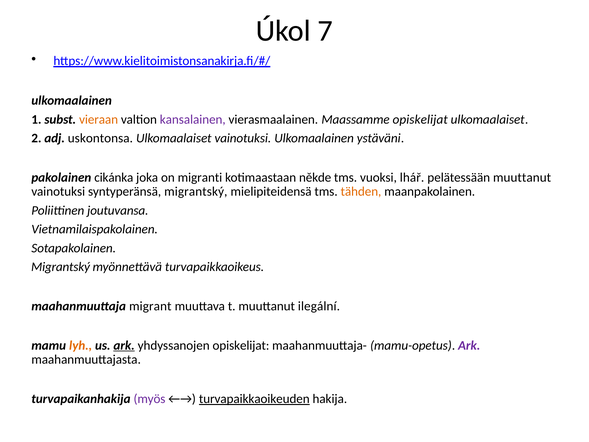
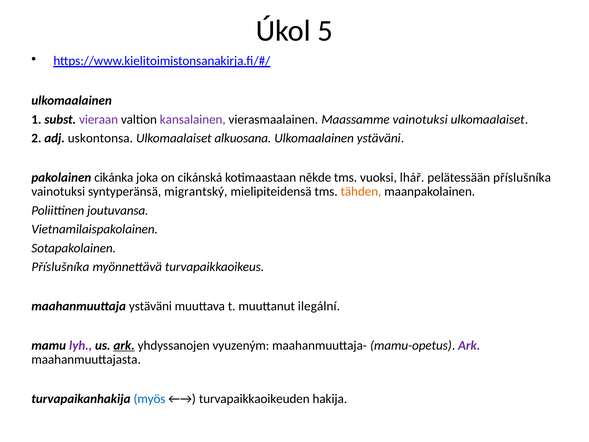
7: 7 -> 5 (325, 31)
vieraan colour: orange -> purple (99, 119)
Maassamme opiskelijat: opiskelijat -> vainotuksi (420, 119)
Ulkomaalaiset vainotuksi: vainotuksi -> alkuosana (243, 138)
migranti: migranti -> cikánská (200, 177)
pelätessään muuttanut: muuttanut -> příslušníka (522, 177)
Migrantský: Migrantský -> Příslušníka (60, 267)
maahanmuuttaja migrant: migrant -> ystäväni (150, 306)
lyh colour: orange -> purple (81, 345)
yhdyssanojen opiskelijat: opiskelijat -> vyuzeným (241, 345)
myös colour: purple -> blue (150, 399)
turvapaikkaoikeuden underline: present -> none (254, 399)
